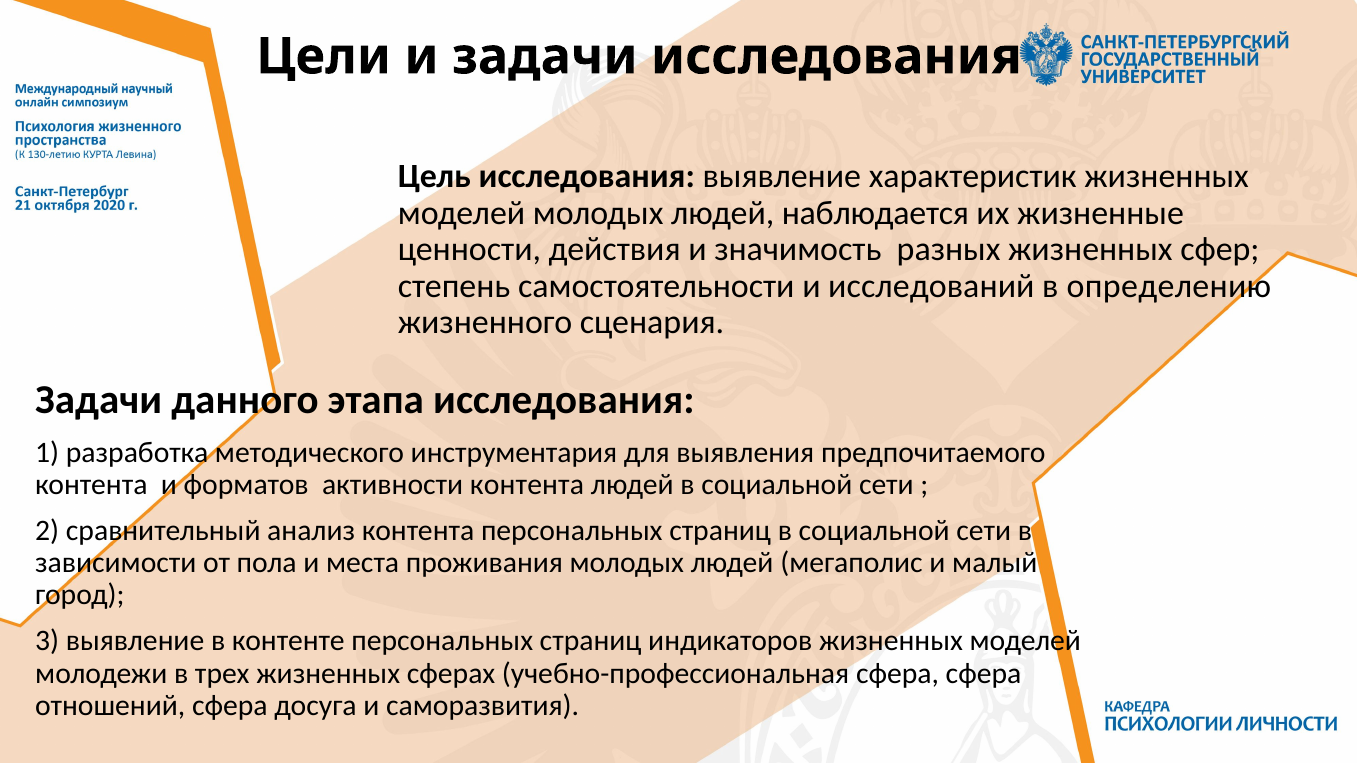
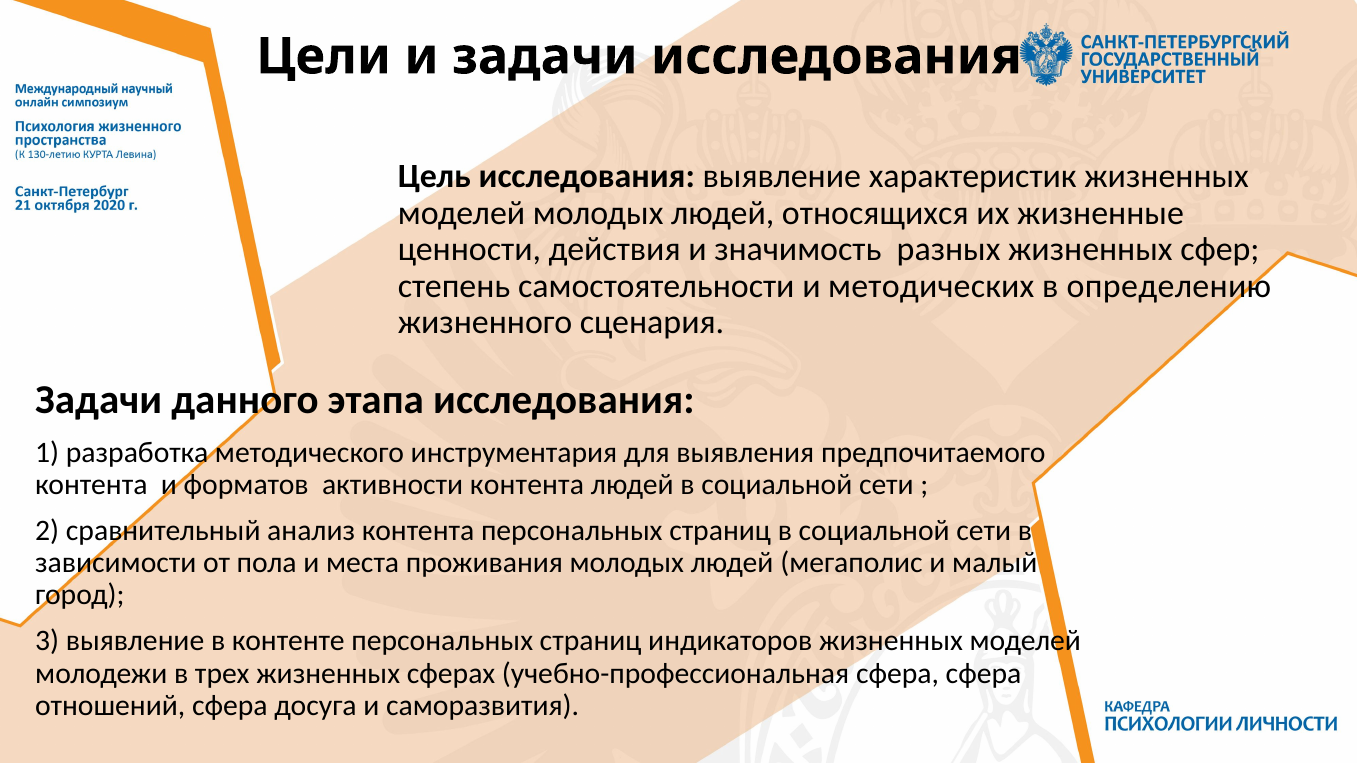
наблюдается: наблюдается -> относящихся (875, 213)
исследований: исследований -> методических (931, 286)
